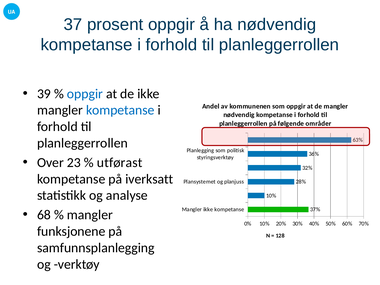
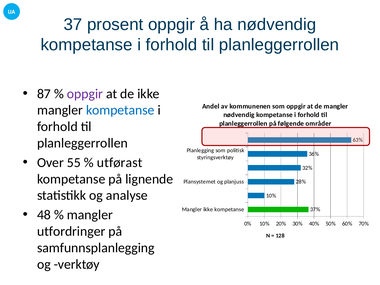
39: 39 -> 87 (44, 94)
oppgir colour: blue -> purple (85, 94)
23: 23 -> 55 (74, 163)
iverksatt: iverksatt -> lignende (149, 179)
68: 68 -> 48 (44, 215)
funksjonene: funksjonene -> utfordringer (71, 231)
